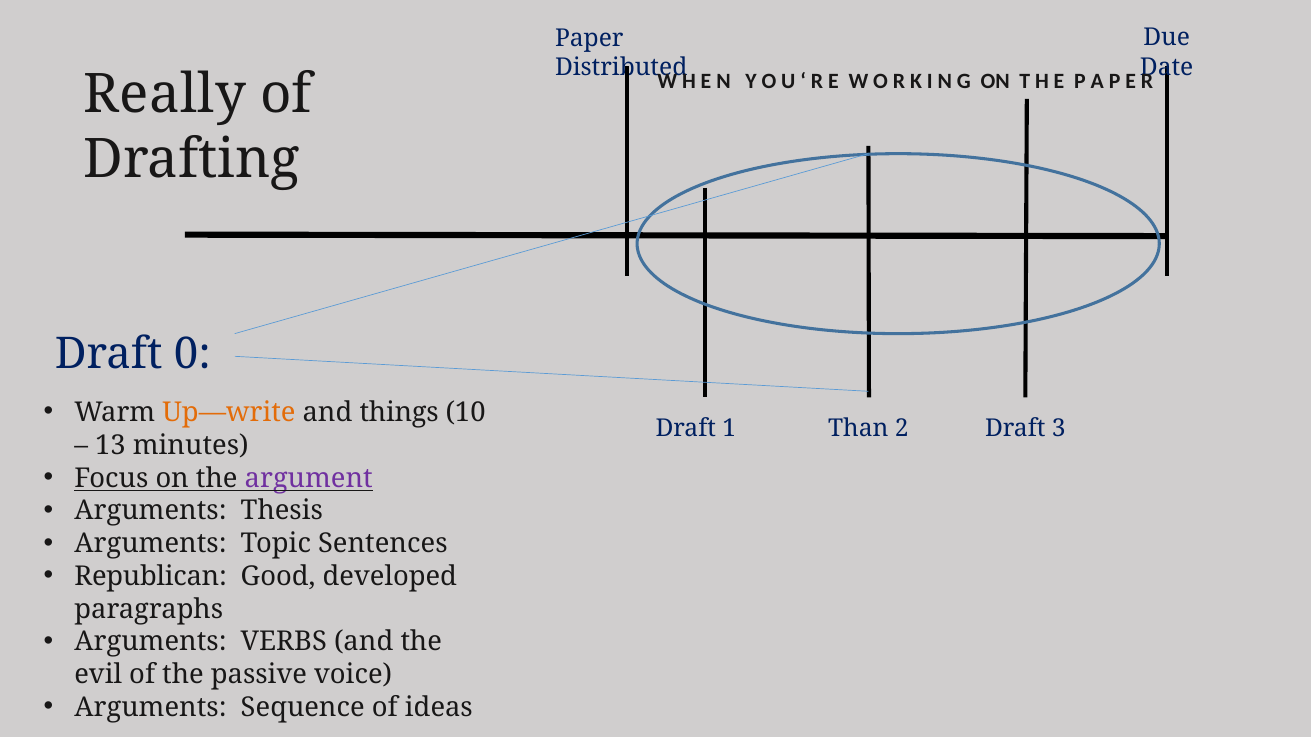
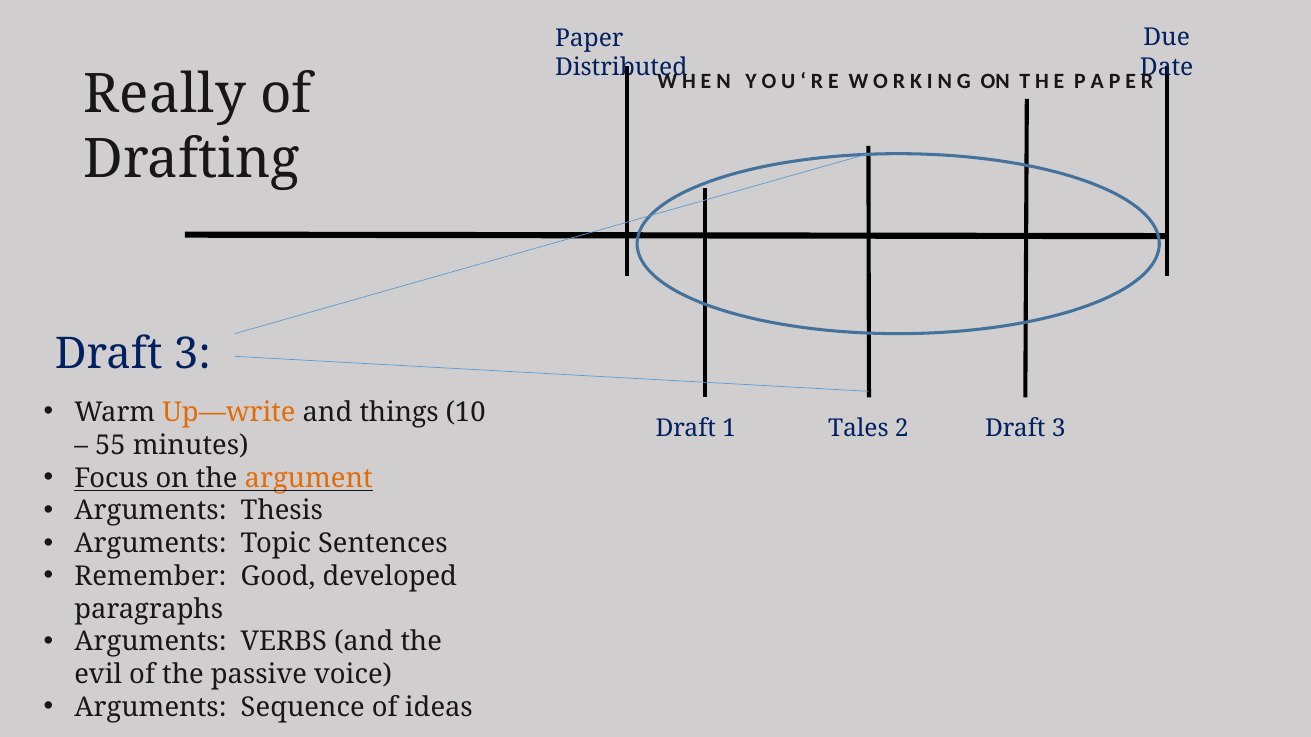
0: 0 -> 3 (192, 354)
Than: Than -> Tales (858, 428)
13: 13 -> 55 (110, 446)
argument colour: purple -> orange (309, 478)
Republican: Republican -> Remember (150, 577)
